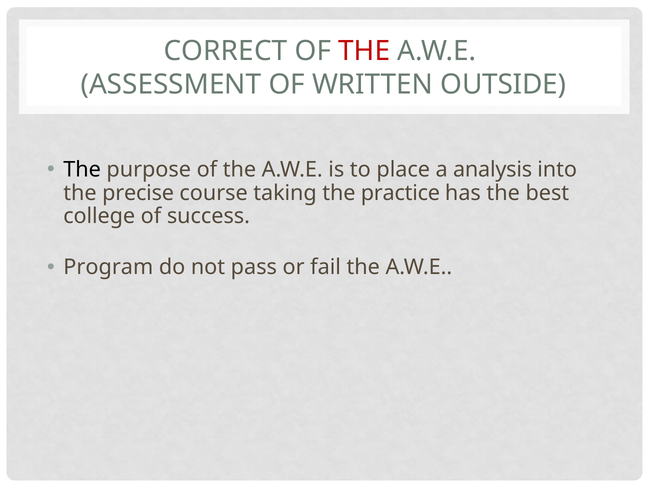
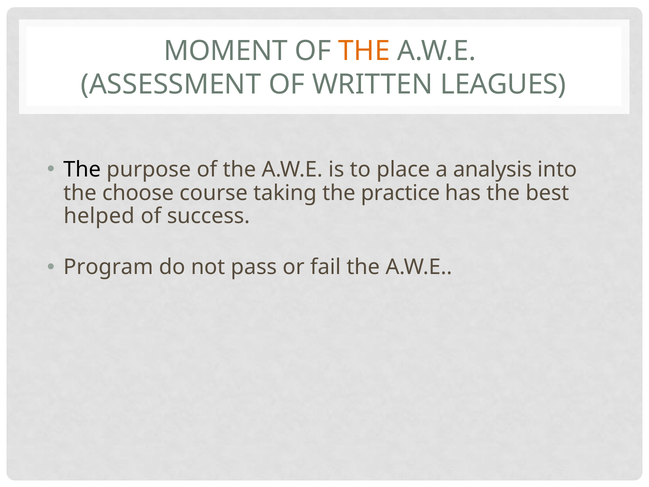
CORRECT: CORRECT -> MOMENT (226, 51)
THE colour: red -> orange (364, 51)
OUTSIDE: OUTSIDE -> LEAGUES (503, 85)
precise: precise -> choose (138, 193)
college: college -> helped (99, 216)
